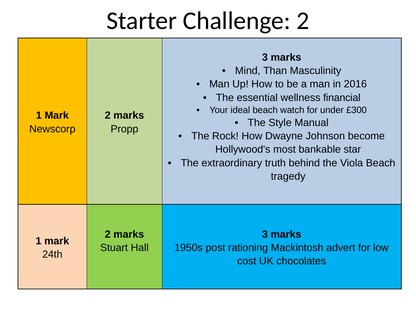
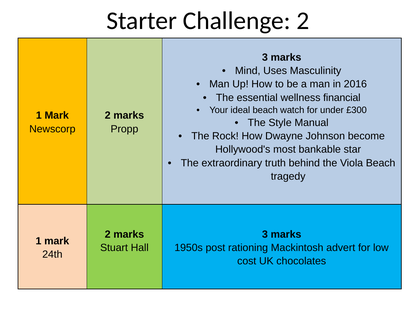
Than: Than -> Uses (275, 71)
